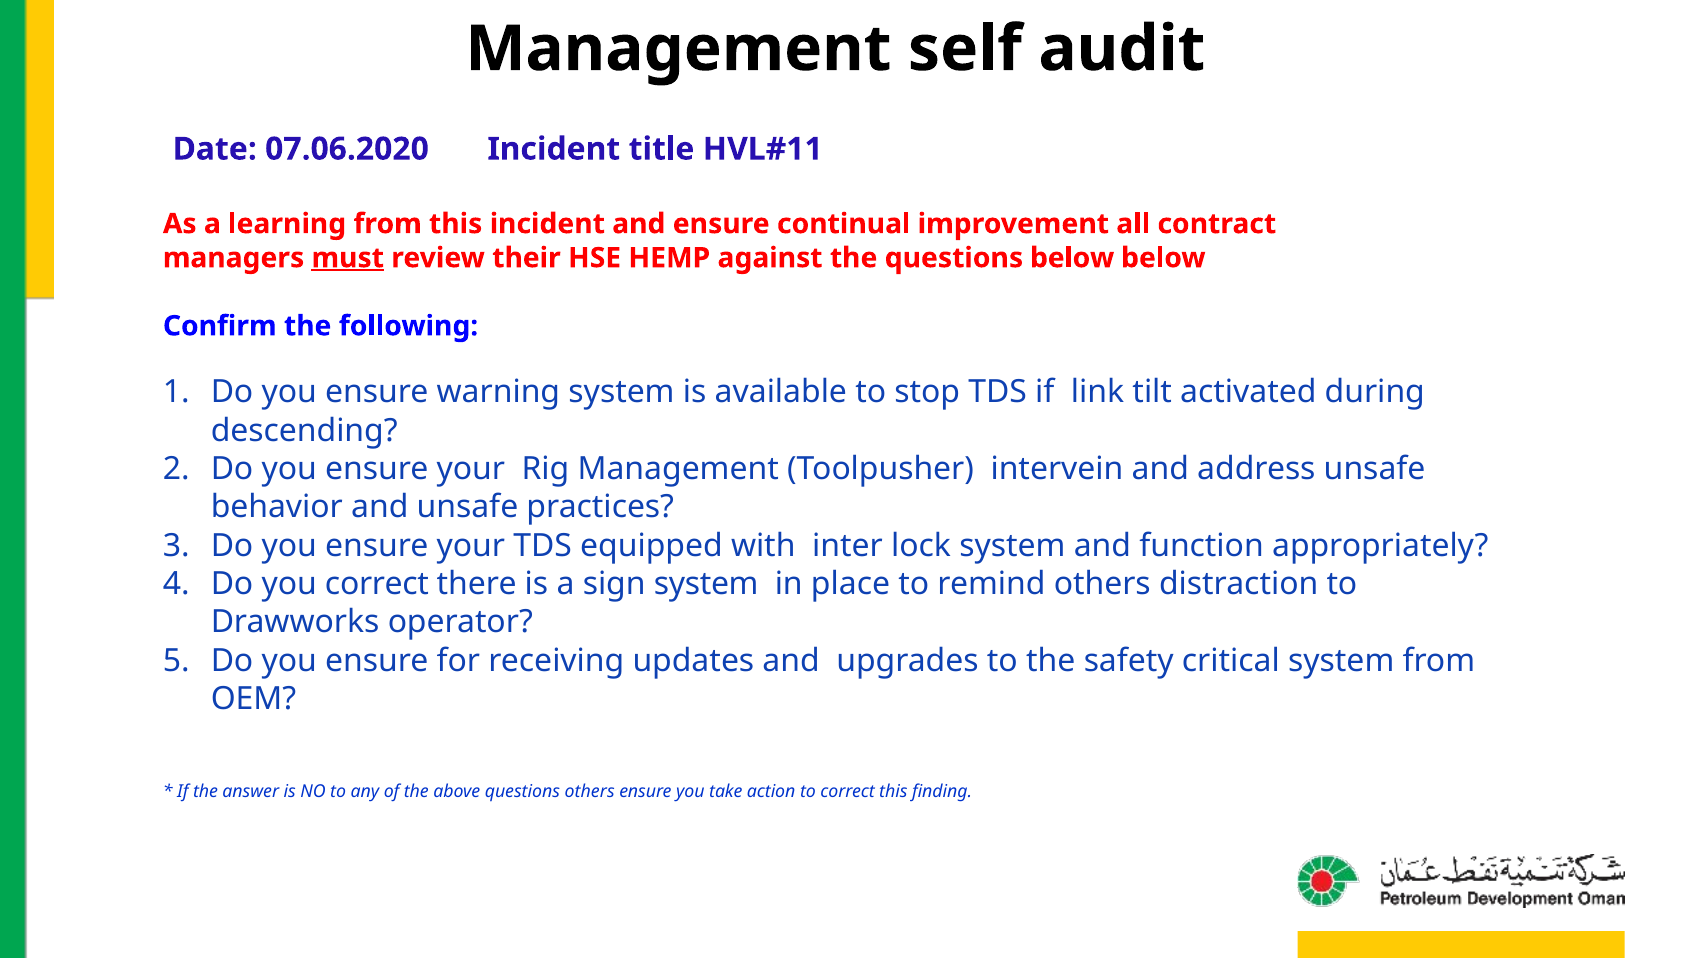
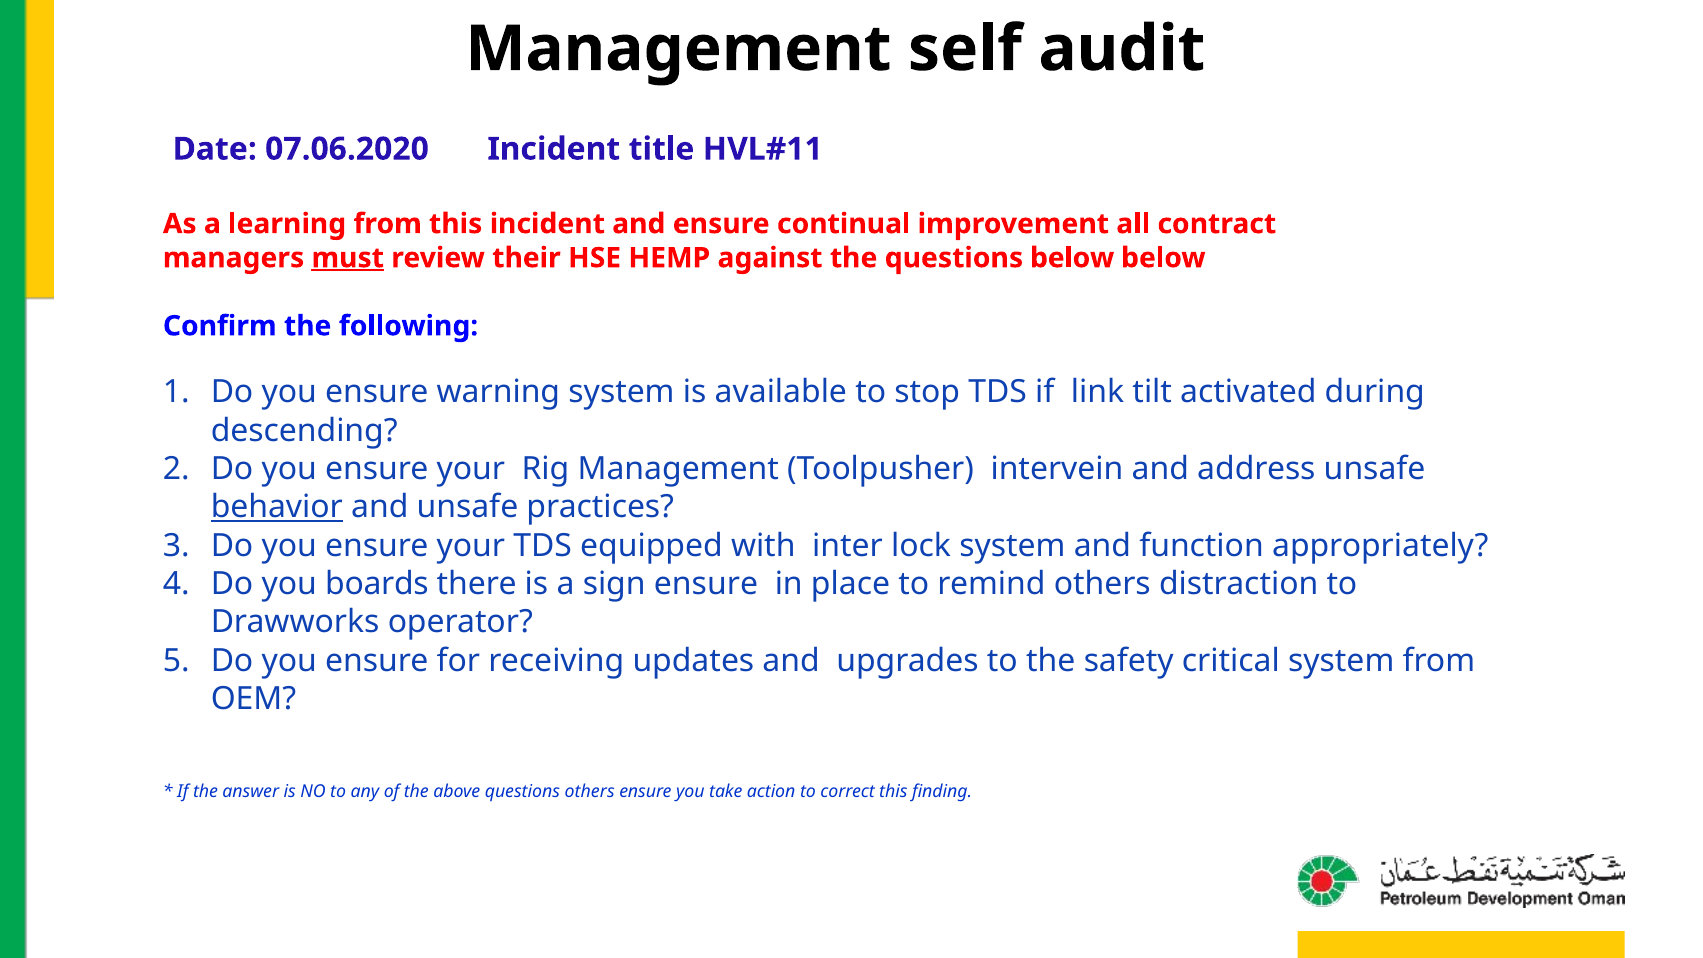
behavior underline: none -> present (277, 507)
you correct: correct -> boards (377, 584)
sign system: system -> ensure (706, 584)
